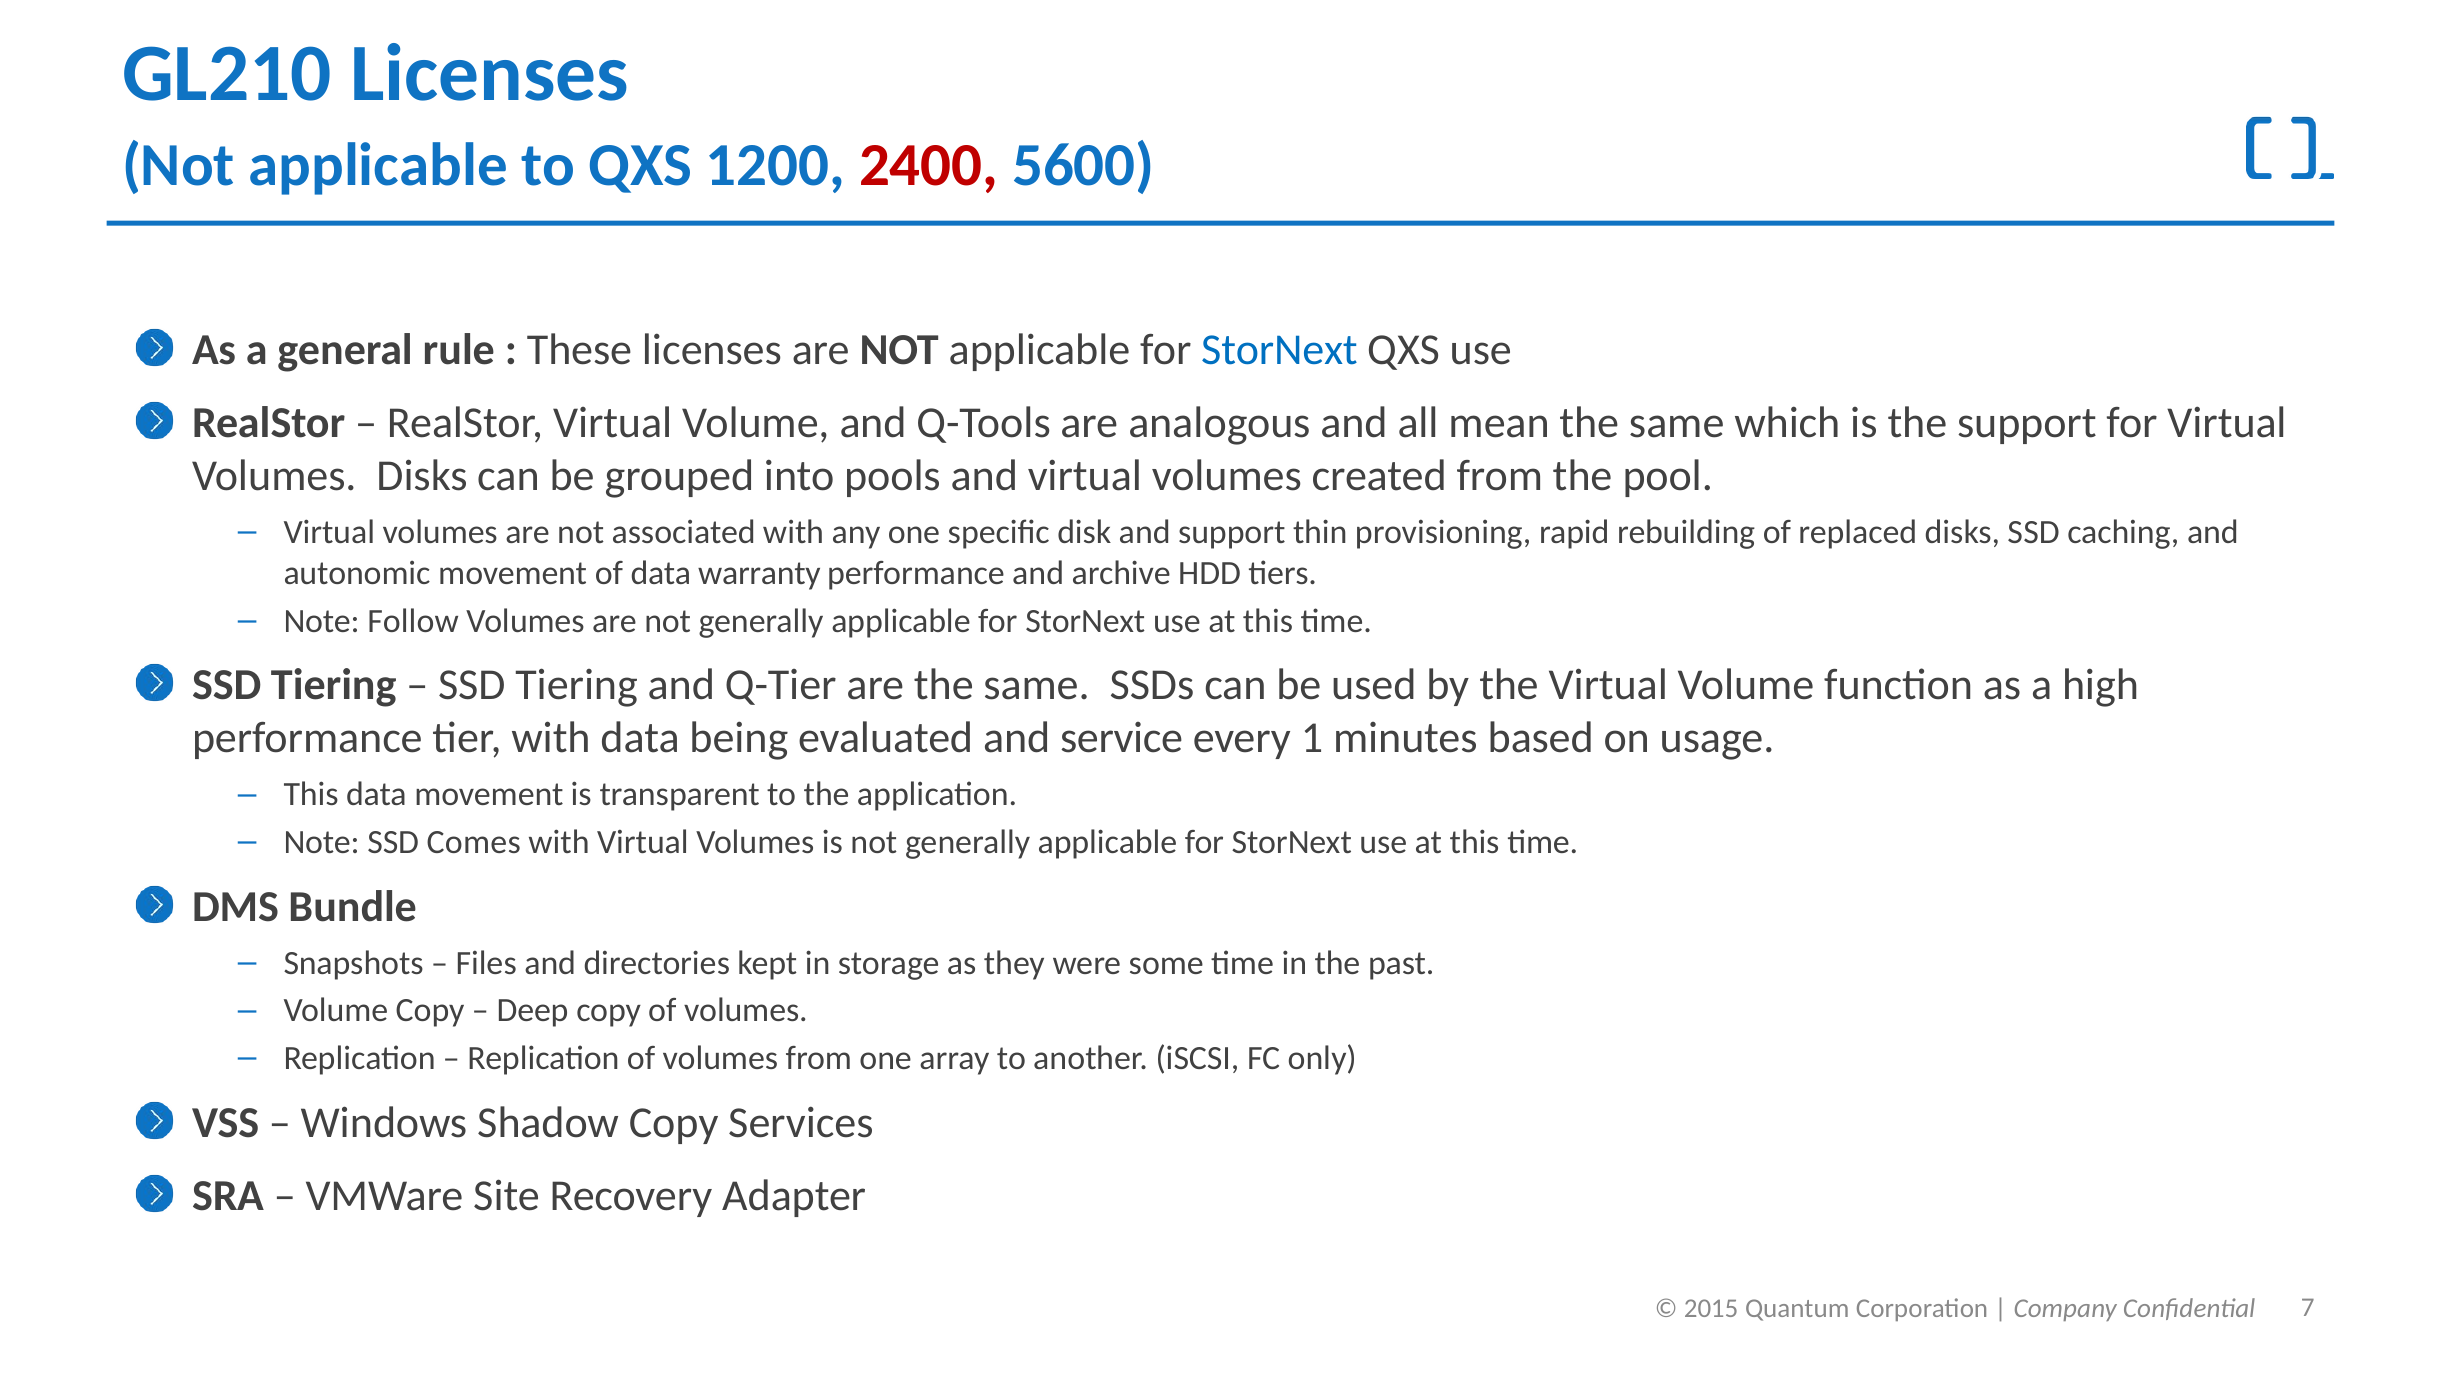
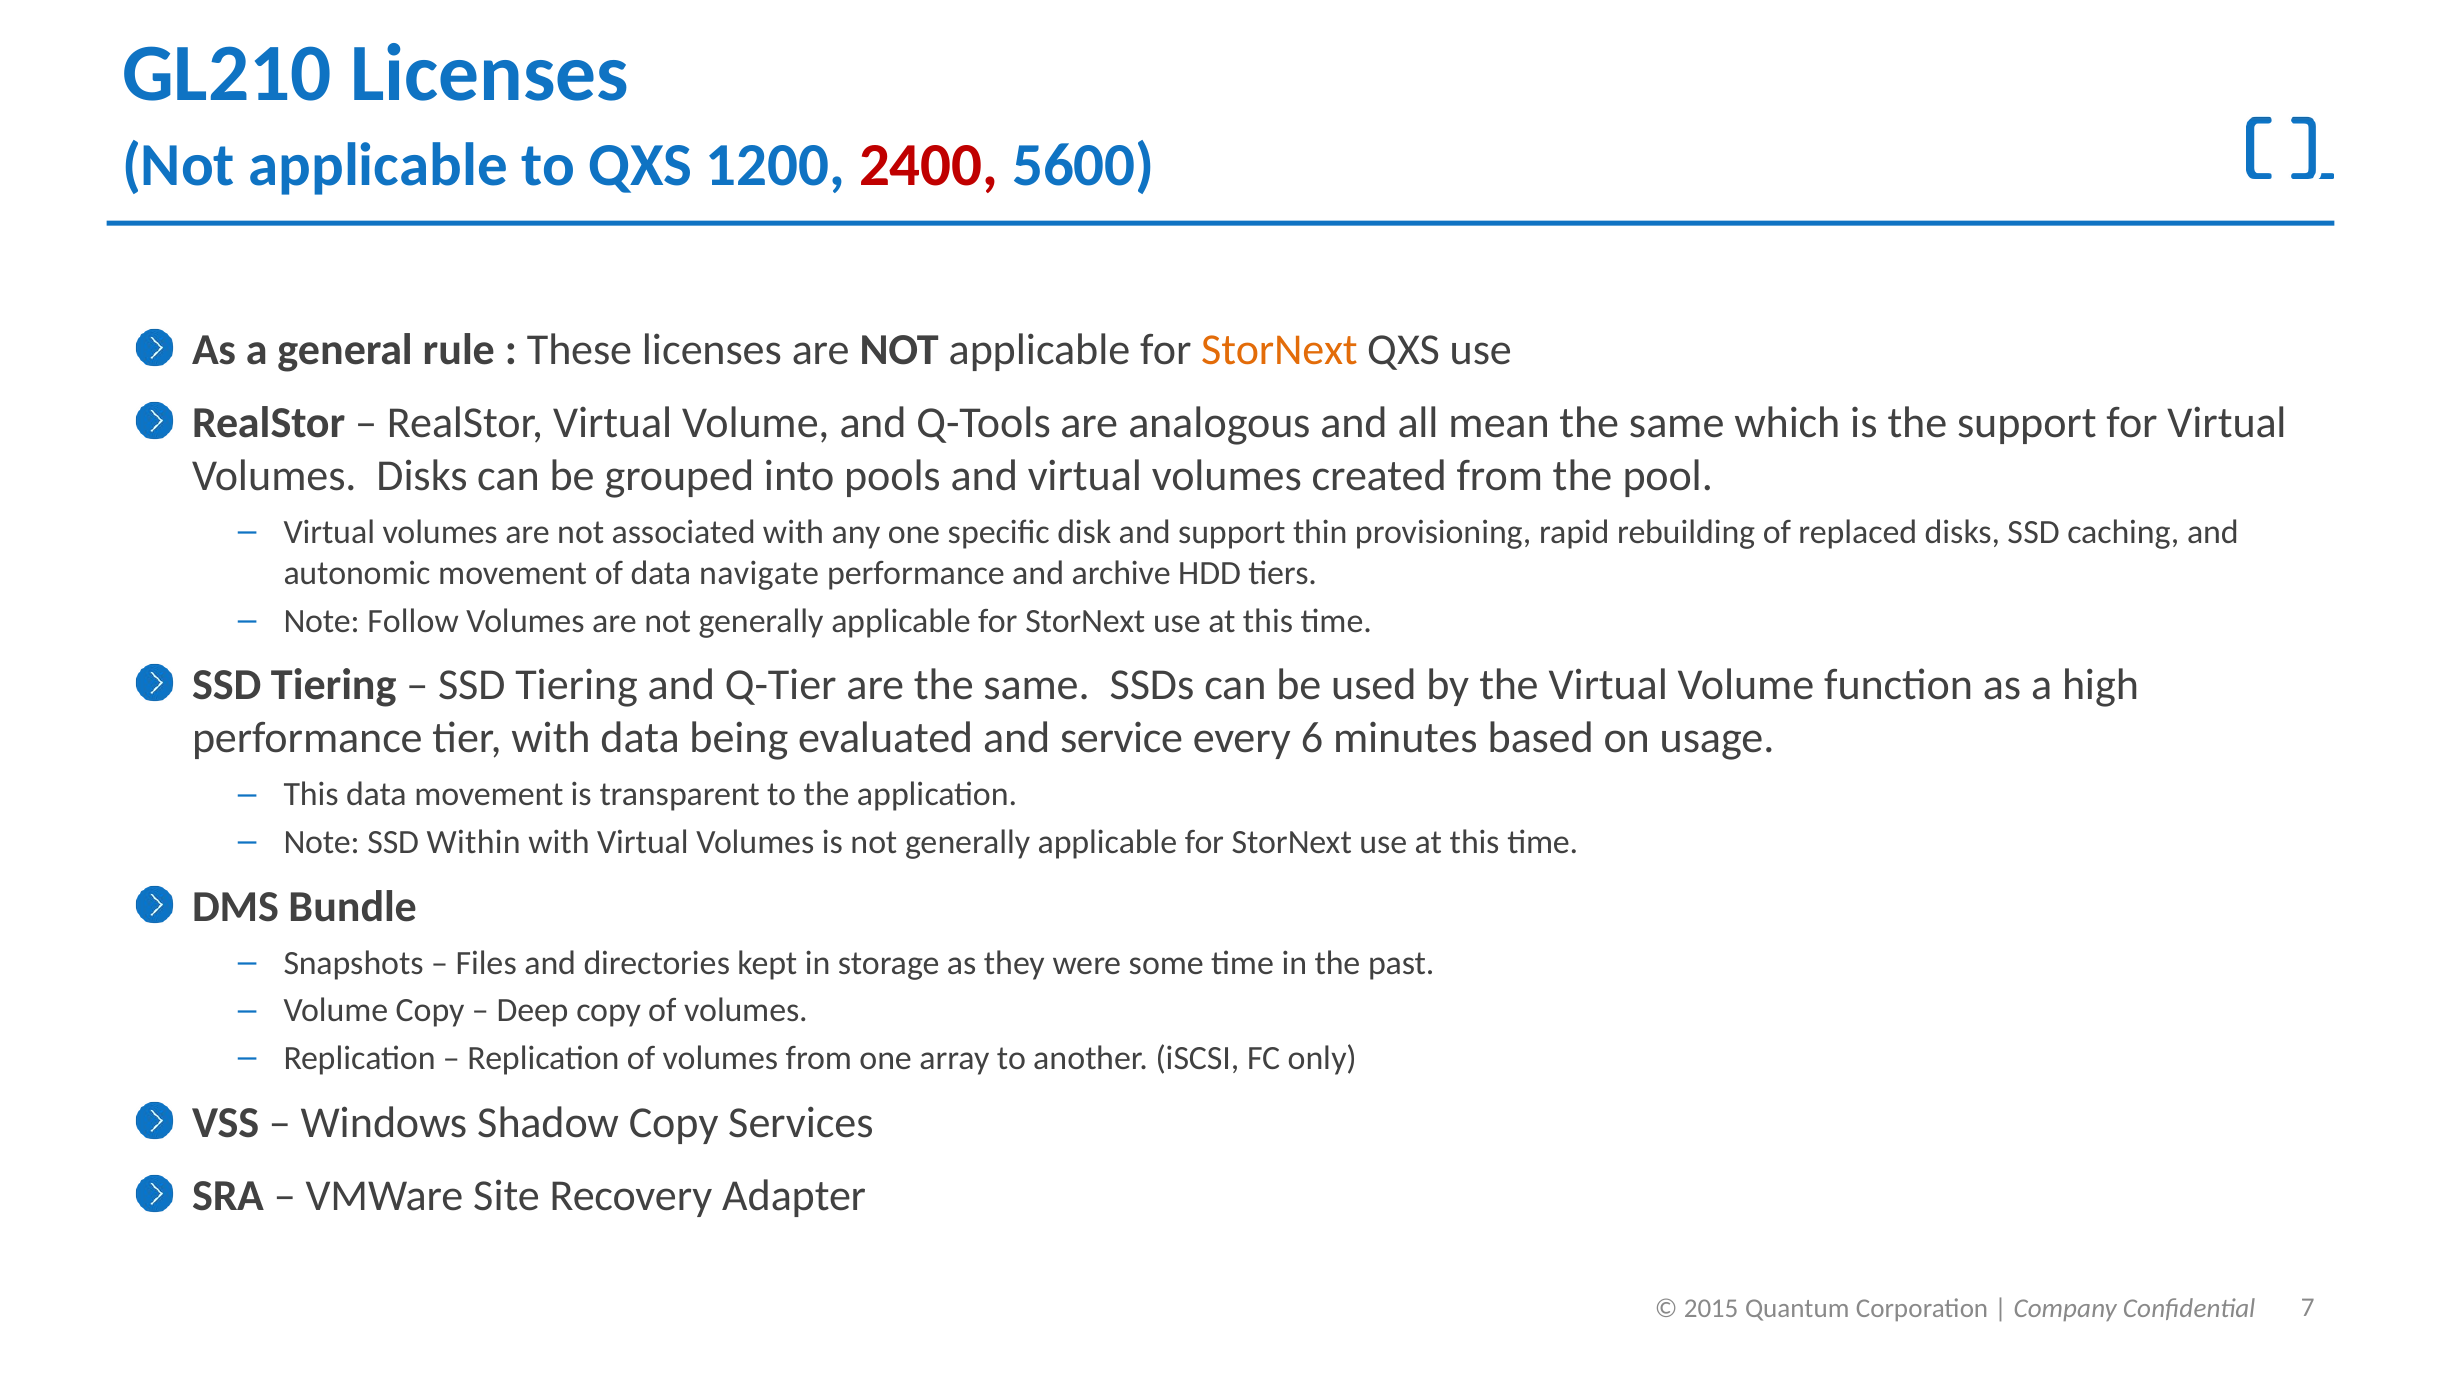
StorNext colour: blue -> orange (1279, 350)
warranty: warranty -> navigate (759, 573)
1: 1 -> 6 (1312, 738)
Comes: Comes -> Within (474, 842)
